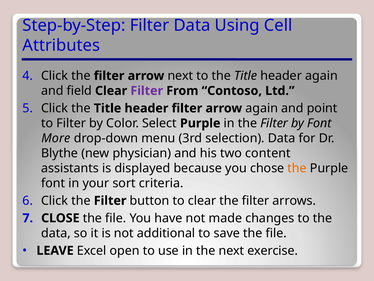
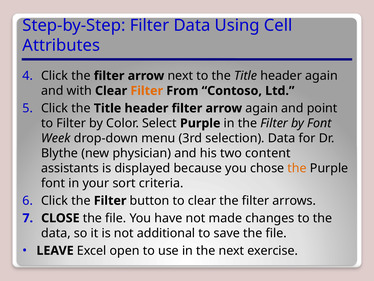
field: field -> with (79, 91)
Filter colour: purple -> orange (147, 91)
More: More -> Week (56, 138)
